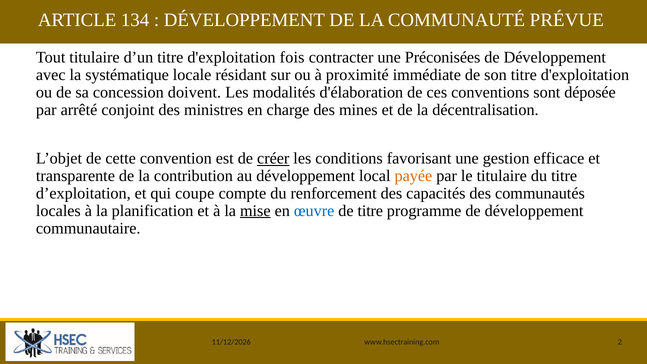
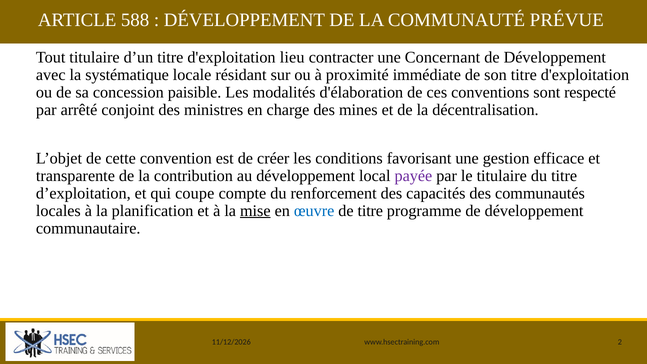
134: 134 -> 588 (135, 20)
fois: fois -> lieu (292, 58)
Préconisées: Préconisées -> Concernant (443, 58)
doivent: doivent -> paisible (195, 92)
déposée: déposée -> respecté (590, 92)
créer underline: present -> none (273, 158)
payée colour: orange -> purple (413, 176)
